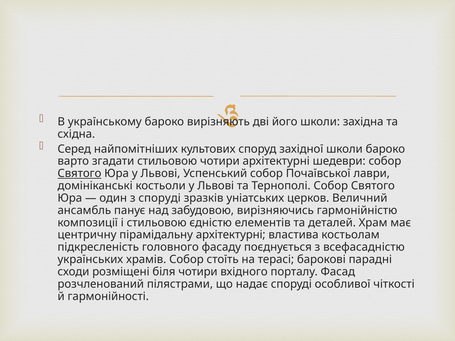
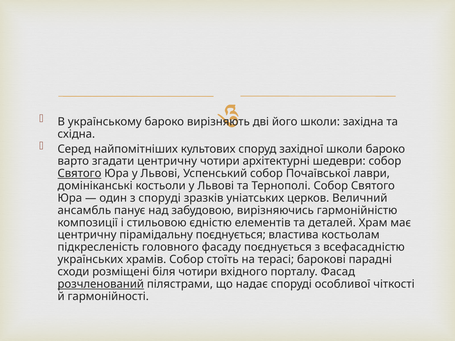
згадати стильовою: стильовою -> центричну (167, 161)
пірамідальну архітектурні: архітектурні -> поєднується (231, 235)
розчленований underline: none -> present (101, 284)
